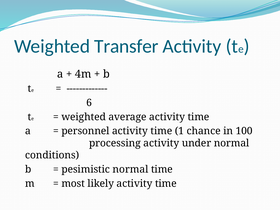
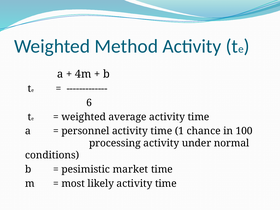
Transfer: Transfer -> Method (126, 46)
pesimistic normal: normal -> market (130, 169)
